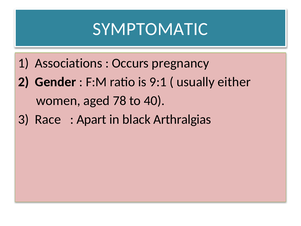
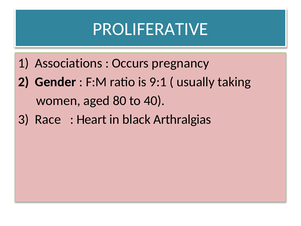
SYMPTOMATIC: SYMPTOMATIC -> PROLIFERATIVE (150, 29)
either: either -> taking (234, 82)
78: 78 -> 80 (120, 101)
Apart: Apart -> Heart (92, 119)
